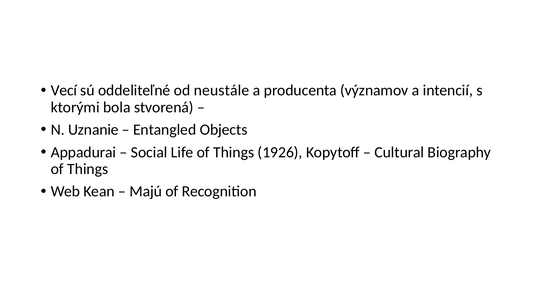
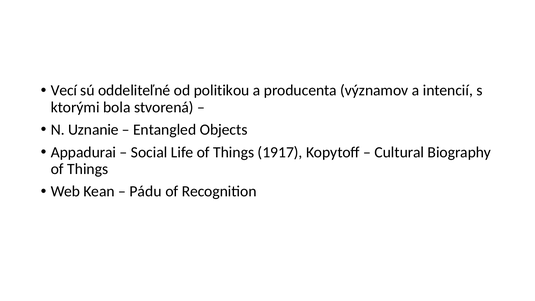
neustále: neustále -> politikou (222, 90)
1926: 1926 -> 1917 (280, 152)
Majú: Majú -> Pádu (146, 191)
